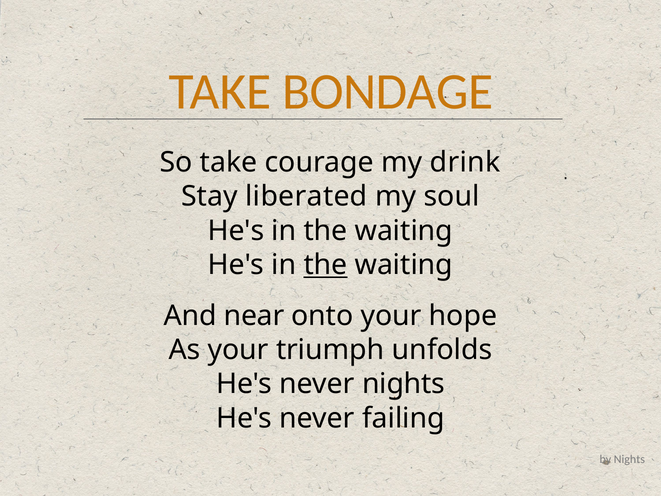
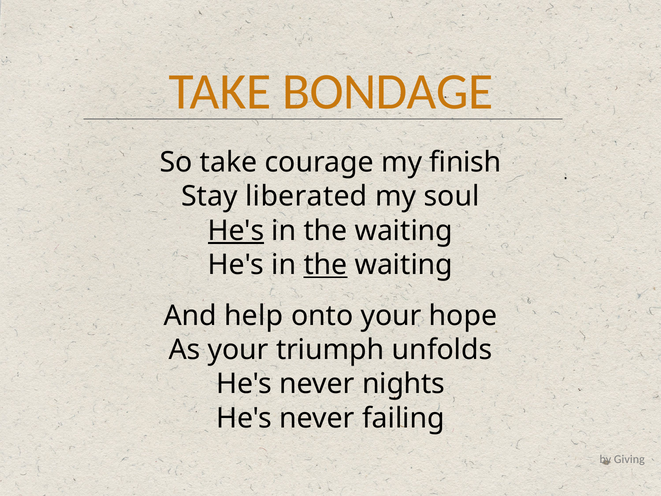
drink: drink -> finish (465, 162)
He's underline: none -> present (236, 231)
near: near -> help (254, 315)
by Nights: Nights -> Giving (629, 459)
